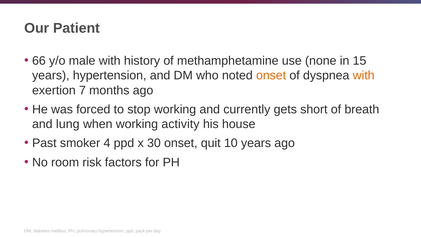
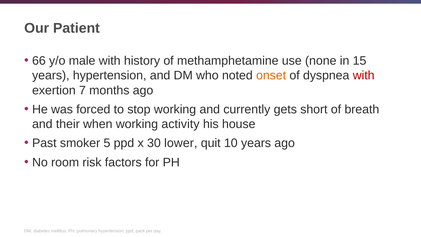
with colour: orange -> red (364, 76)
lung: lung -> their (68, 124)
4: 4 -> 5 (107, 143)
30 onset: onset -> lower (181, 143)
